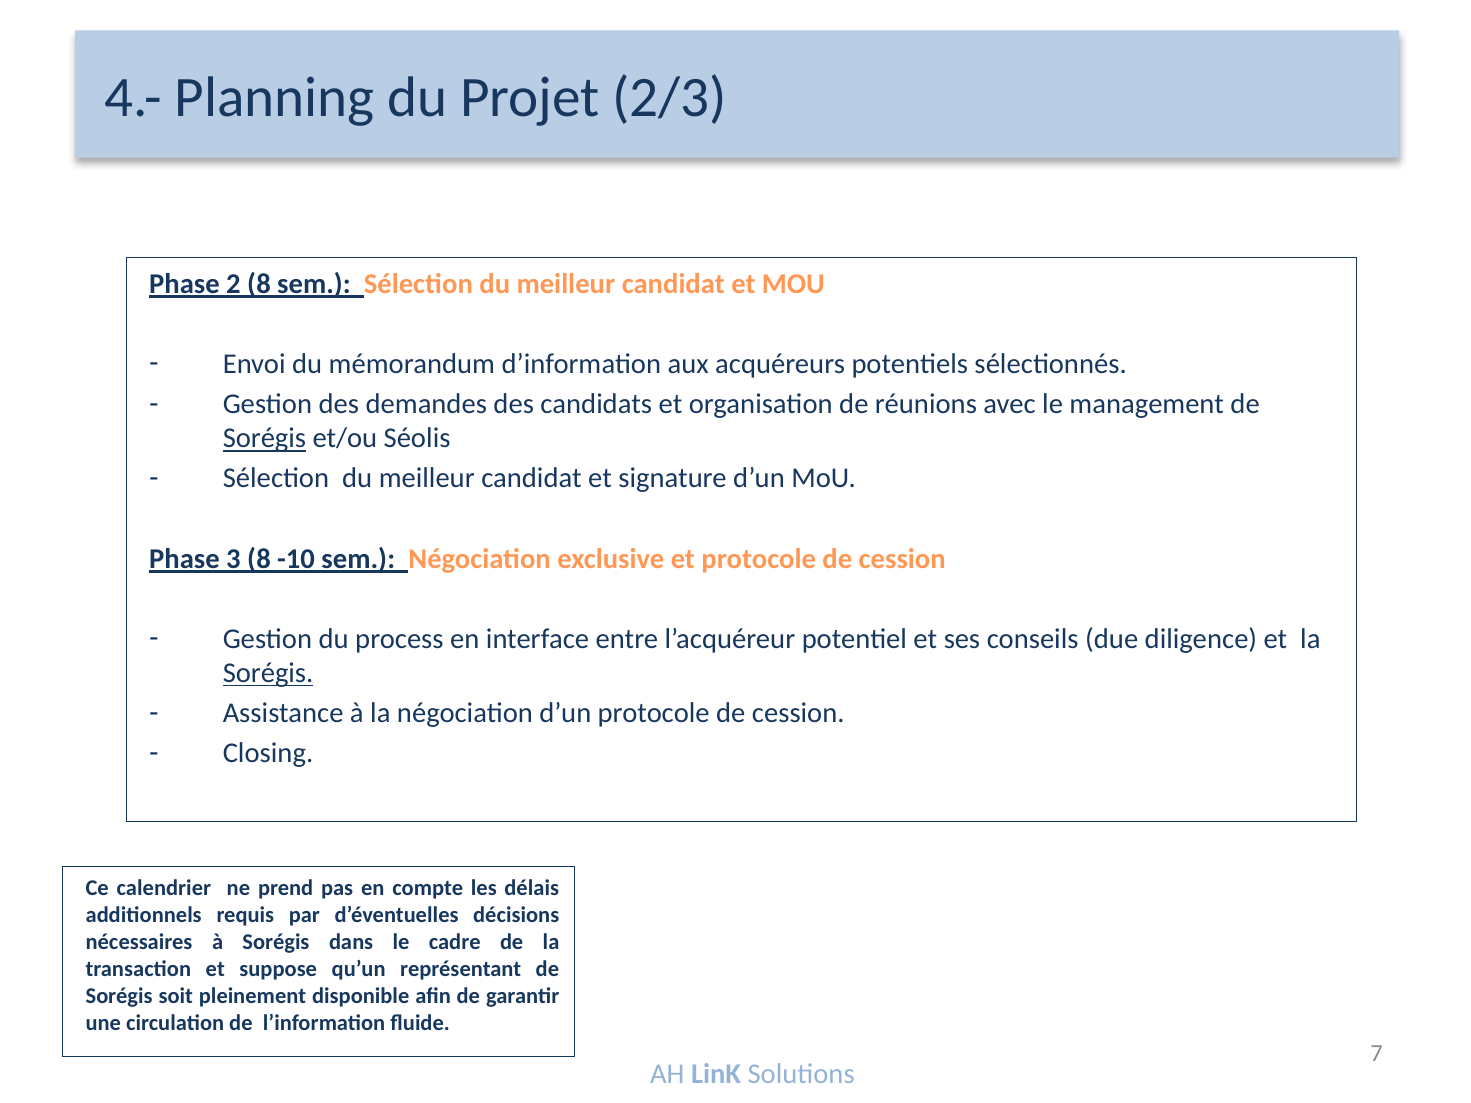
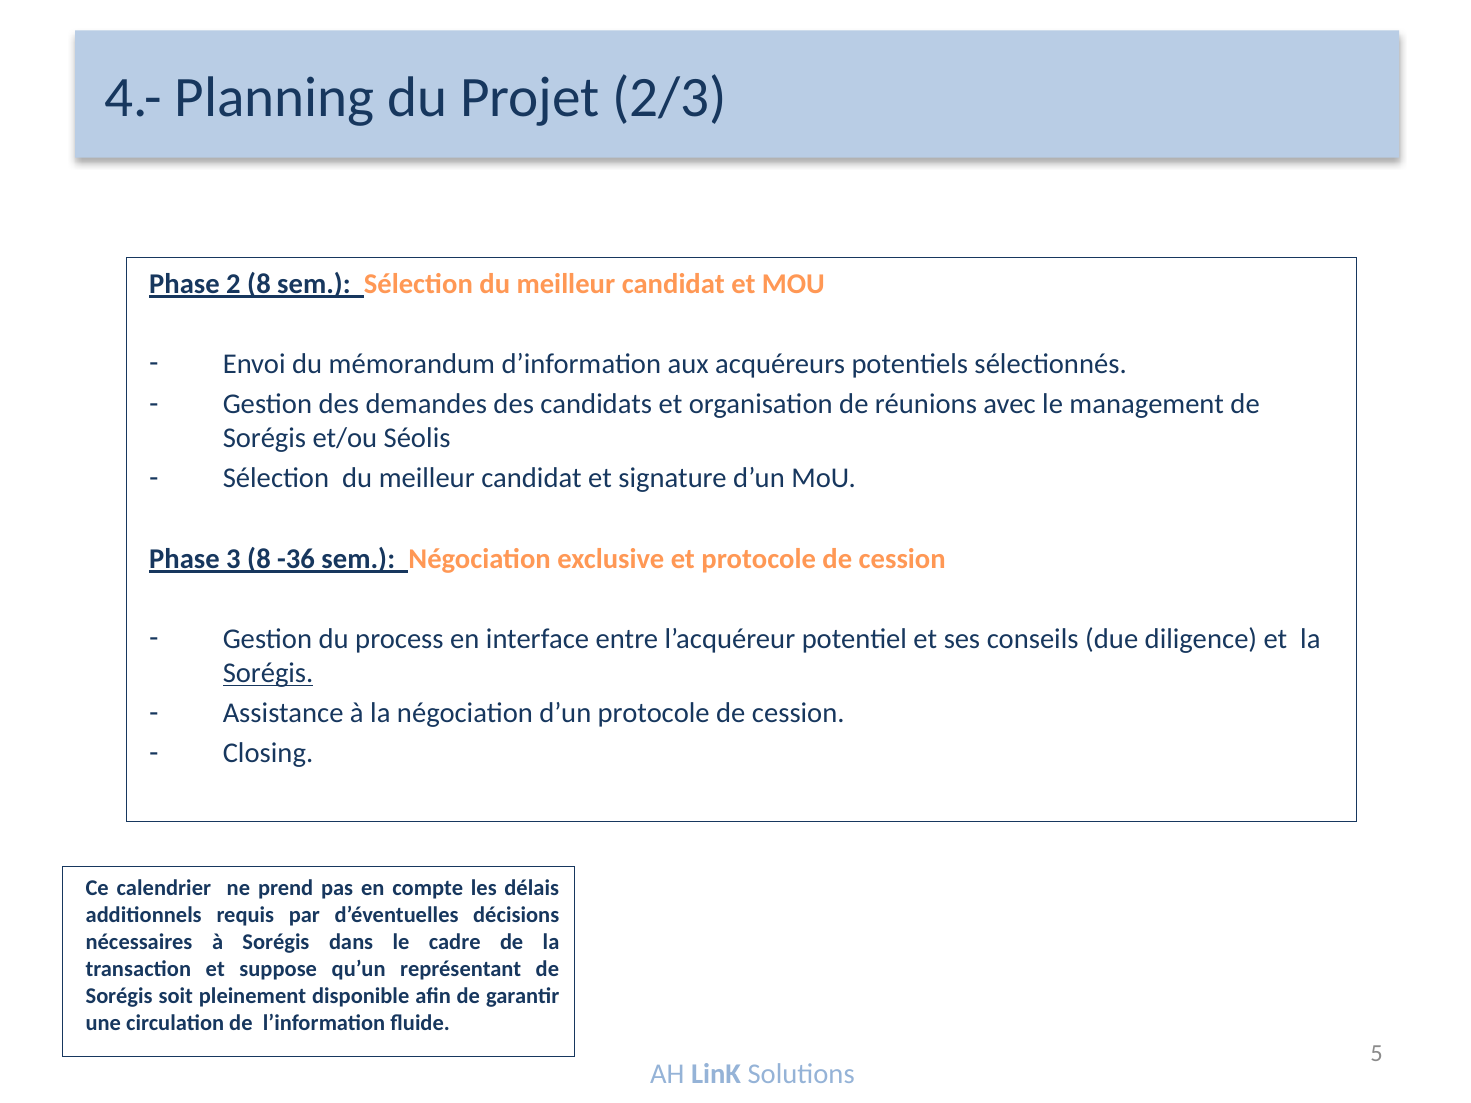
Sorégis underline: present -> none (264, 439)
-10: -10 -> -36 (296, 559)
7: 7 -> 5 (1377, 1053)
